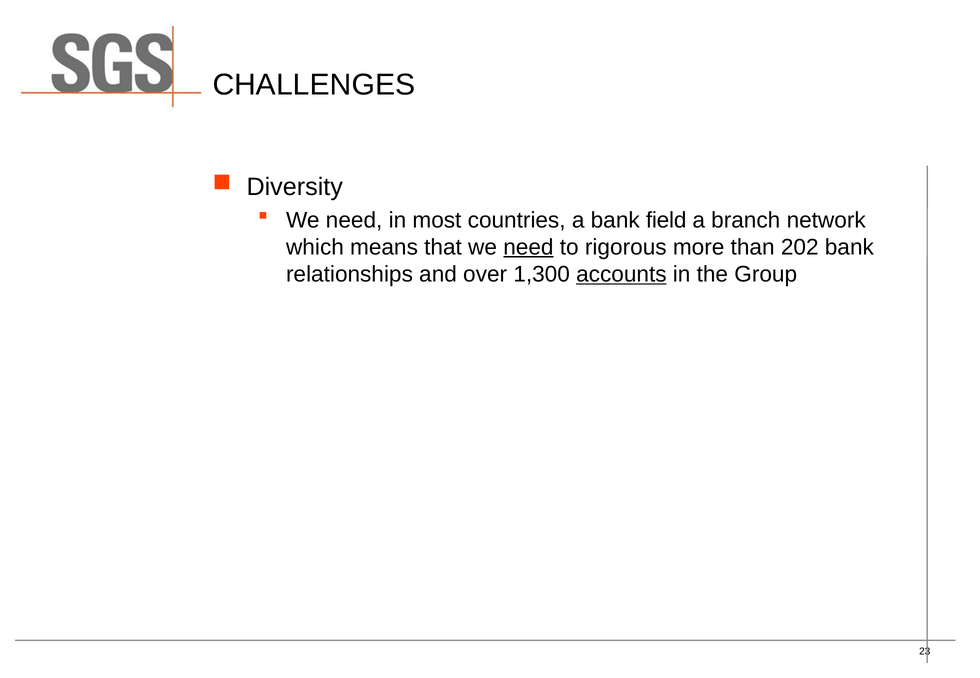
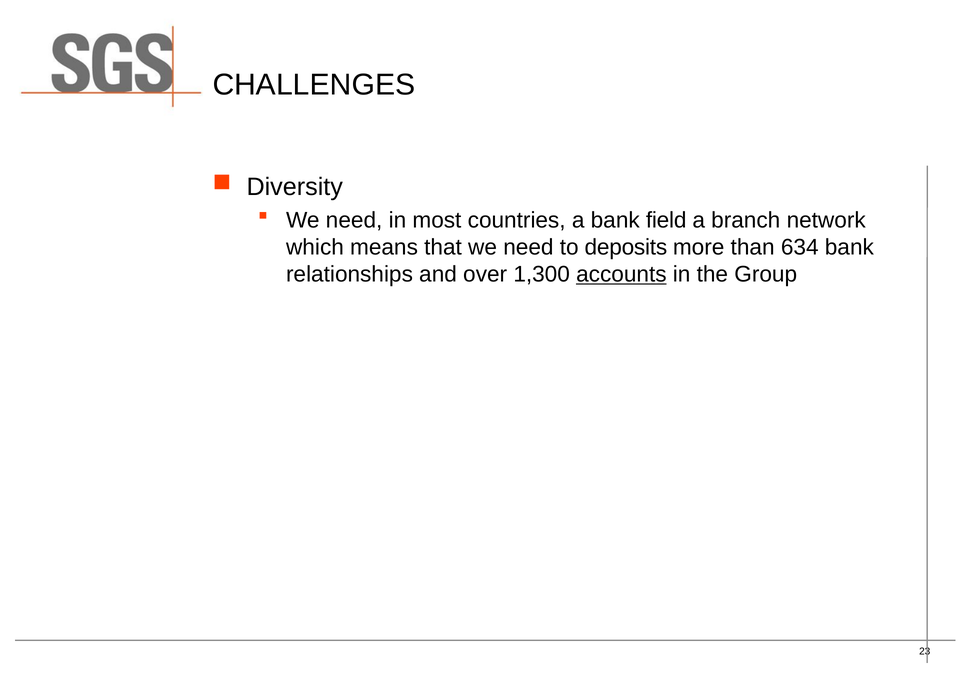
need underline: present -> none (528, 247)
rigorous: rigorous -> deposits (626, 247)
202: 202 -> 634 (800, 247)
